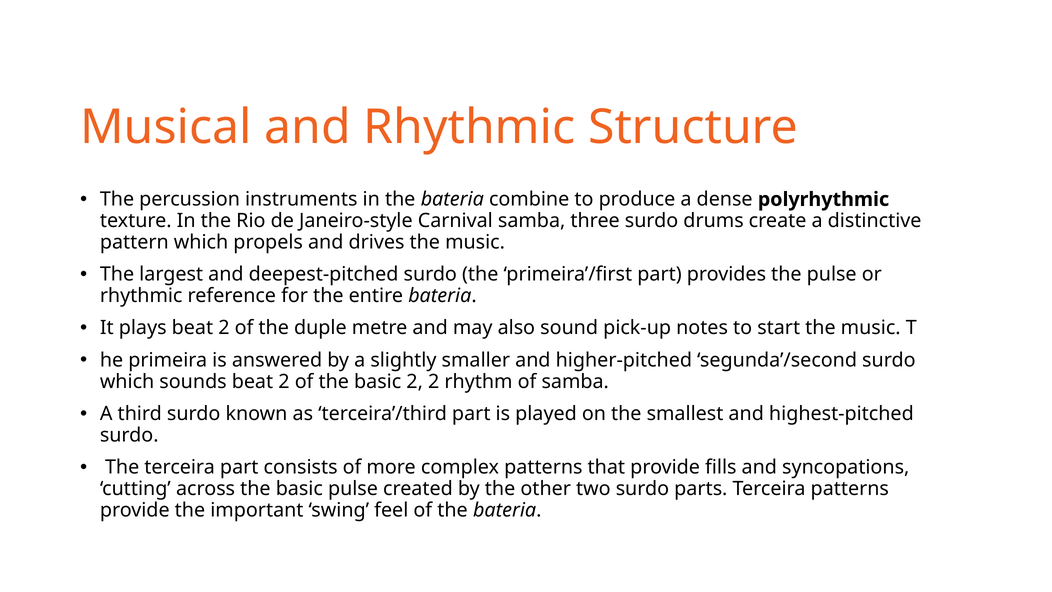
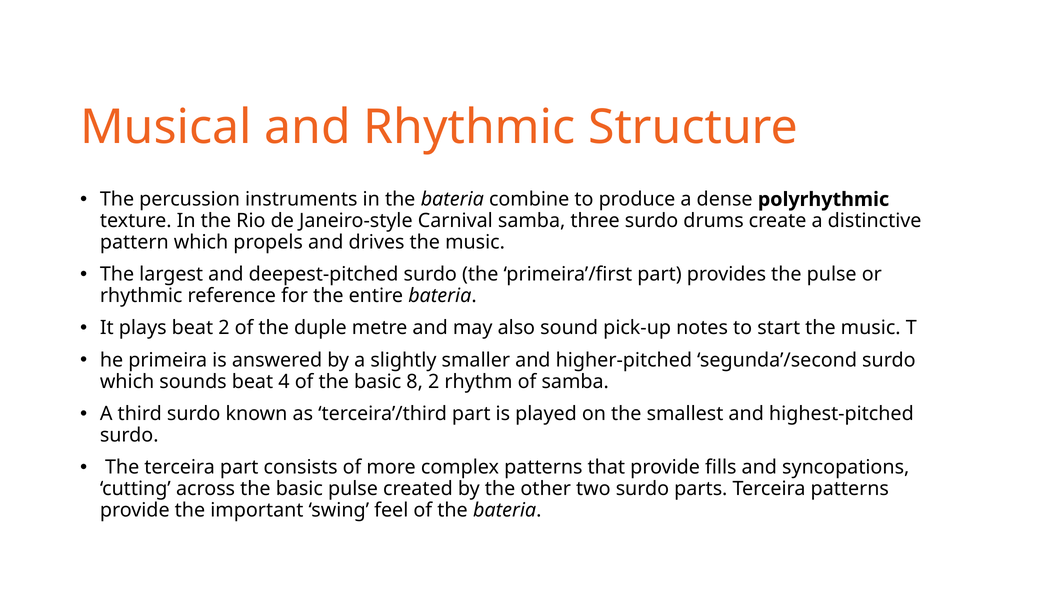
sounds beat 2: 2 -> 4 (284, 381)
basic 2: 2 -> 8 (415, 381)
